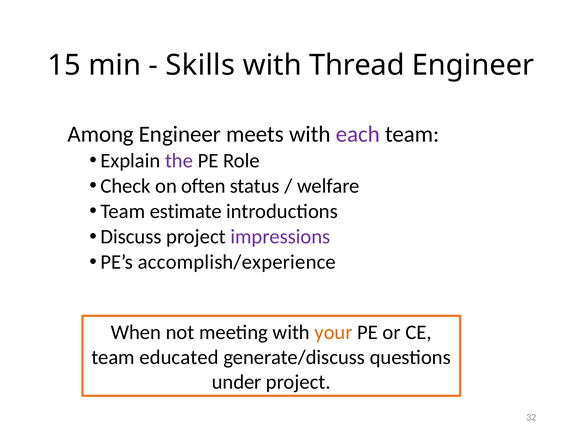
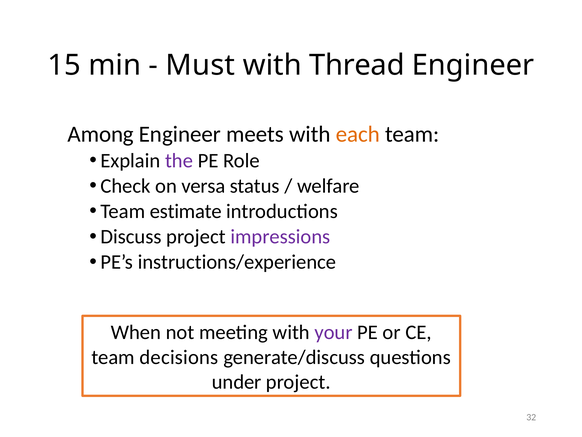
Skills: Skills -> Must (200, 65)
each colour: purple -> orange (358, 134)
often: often -> versa (203, 186)
accomplish/experience: accomplish/experience -> instructions/experience (237, 262)
your colour: orange -> purple (334, 332)
educated: educated -> decisions (179, 357)
